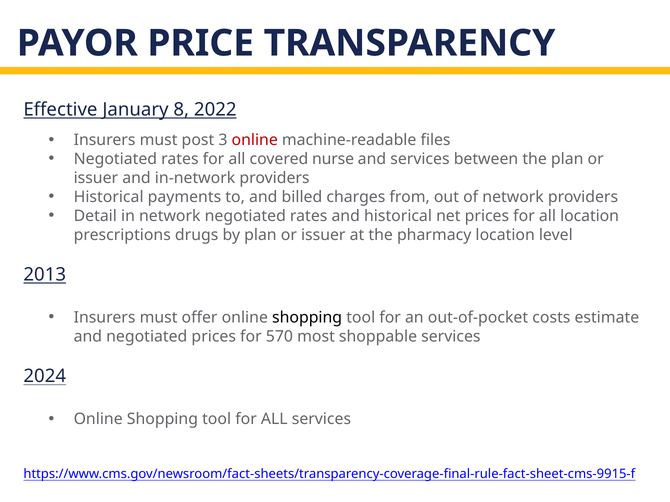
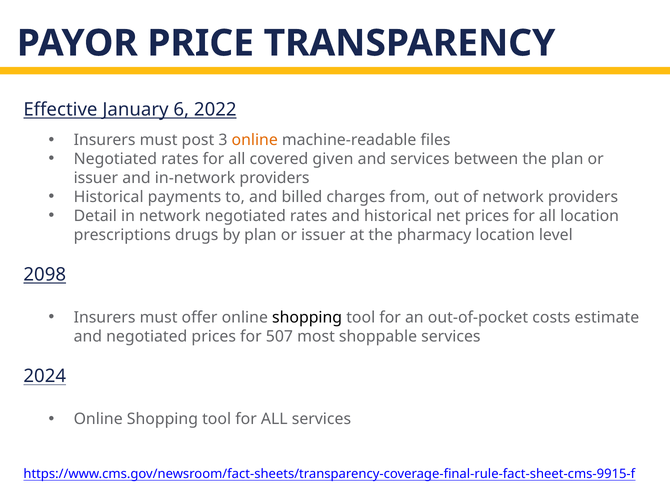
8: 8 -> 6 (181, 110)
online colour: red -> orange (255, 140)
nurse: nurse -> given (333, 159)
2013: 2013 -> 2098 (45, 275)
570: 570 -> 507 (279, 337)
